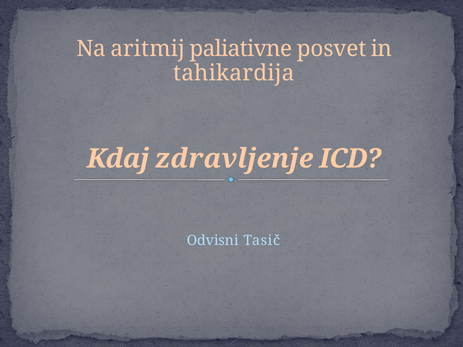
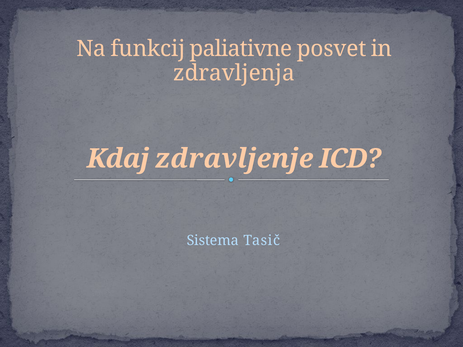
aritmij: aritmij -> funkcij (148, 49)
tahikardija: tahikardija -> zdravljenja (234, 73)
Odvisni: Odvisni -> Sistema (213, 241)
